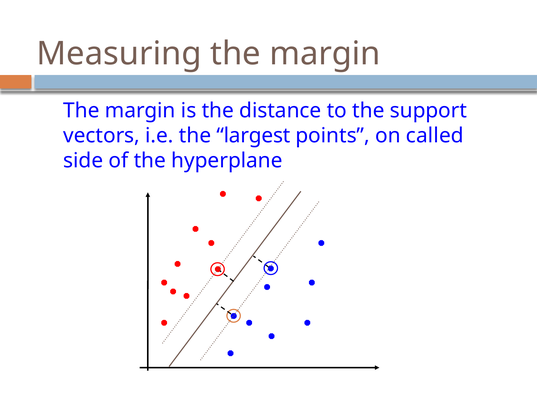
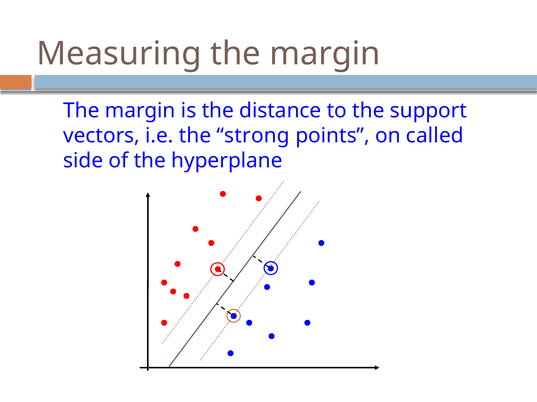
largest: largest -> strong (253, 136)
